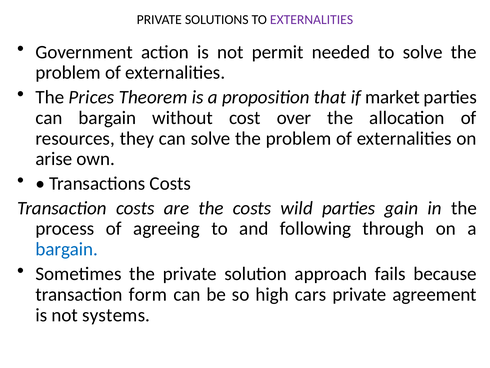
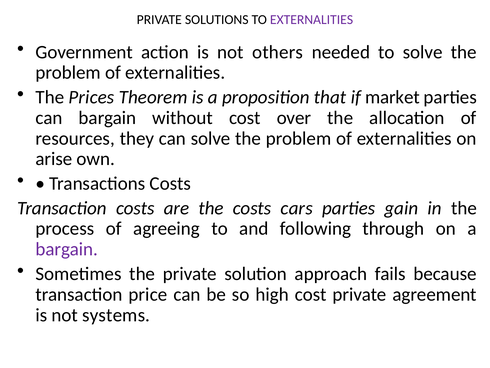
permit: permit -> others (278, 52)
wild: wild -> cars (297, 208)
bargain colour: blue -> purple (67, 249)
form: form -> price (148, 294)
high cars: cars -> cost (311, 294)
